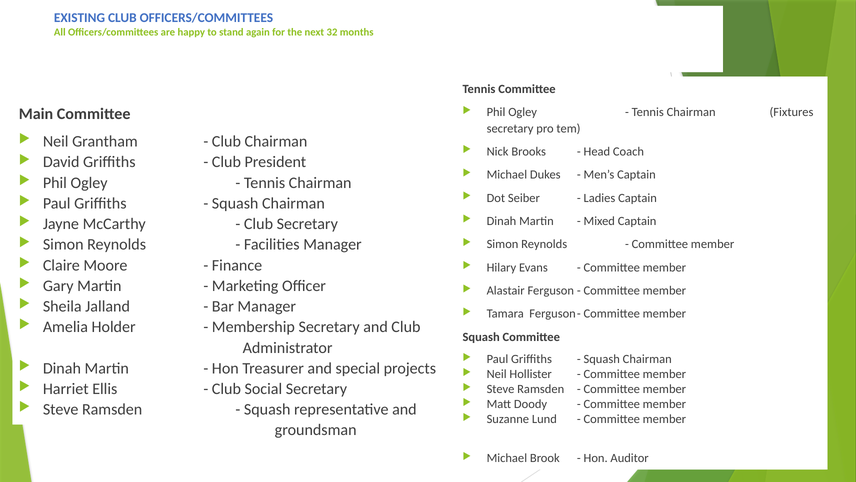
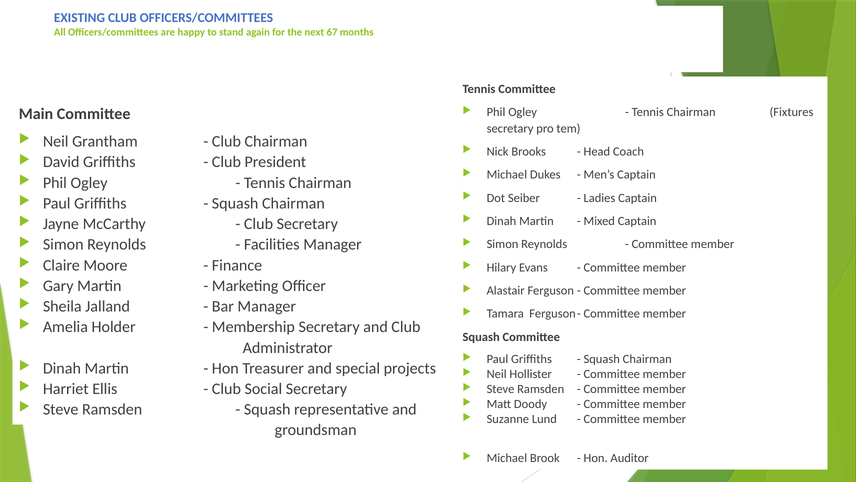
32: 32 -> 67 (332, 32)
